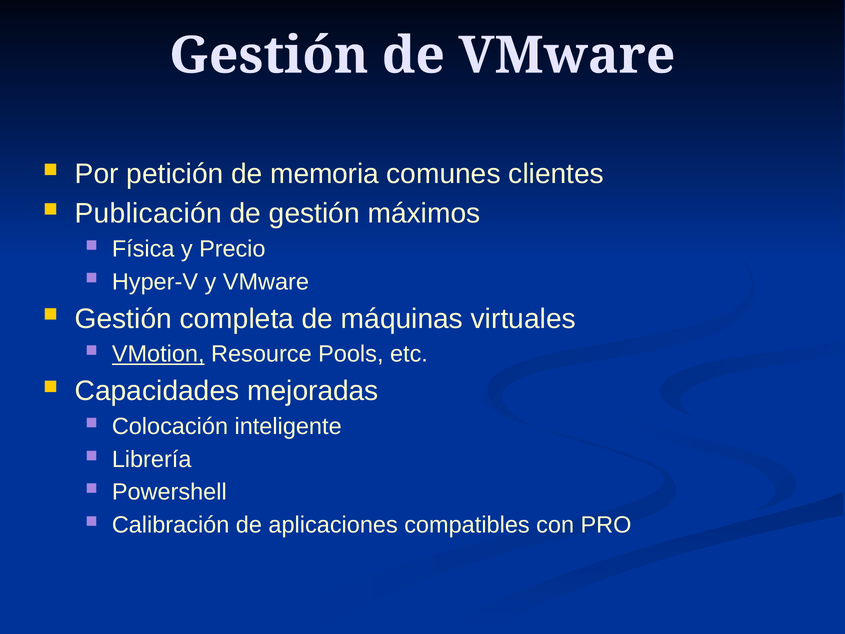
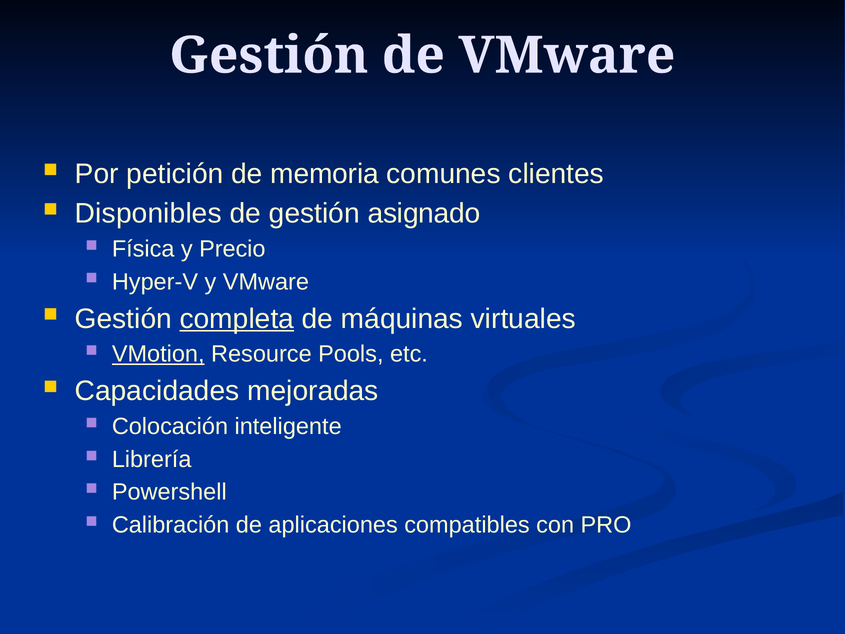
Publicación: Publicación -> Disponibles (148, 213)
máximos: máximos -> asignado (424, 213)
completa underline: none -> present (237, 319)
